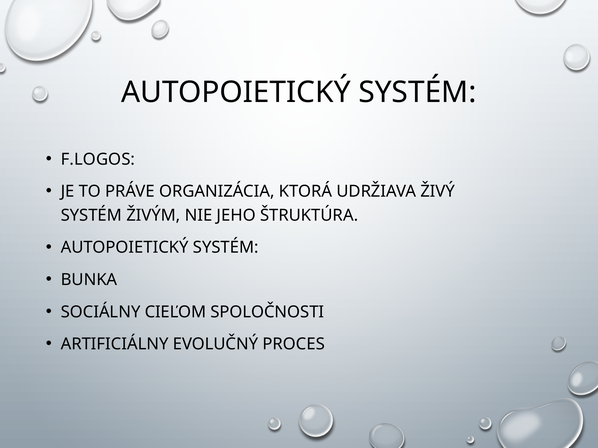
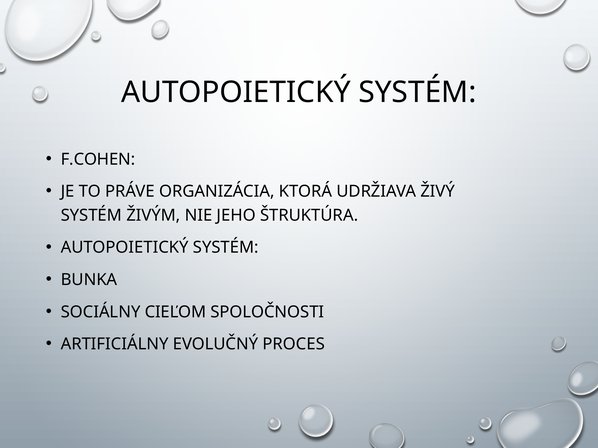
F.LOGOS: F.LOGOS -> F.COHEN (98, 159)
